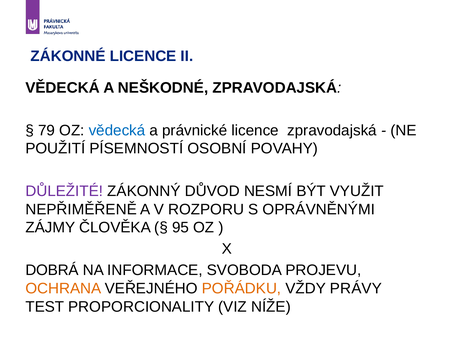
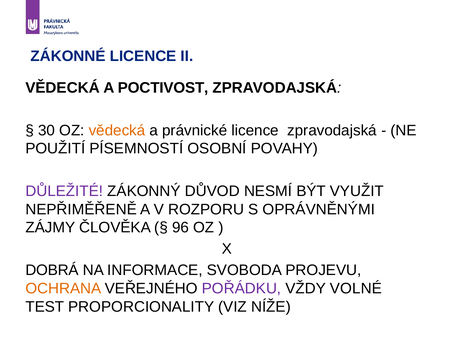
NEŠKODNÉ: NEŠKODNÉ -> POCTIVOST (163, 88)
79: 79 -> 30 (47, 130)
vědecká colour: blue -> orange (117, 130)
95: 95 -> 96 (181, 228)
POŘÁDKU colour: orange -> purple (242, 288)
PRÁVY: PRÁVY -> VOLNÉ (356, 288)
